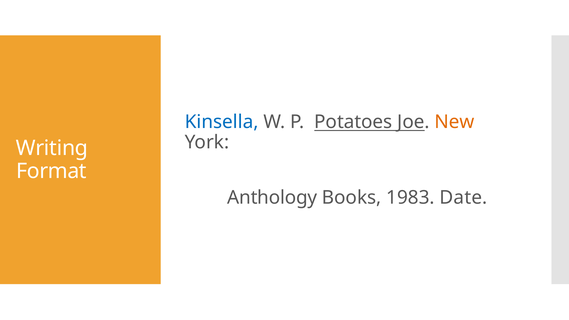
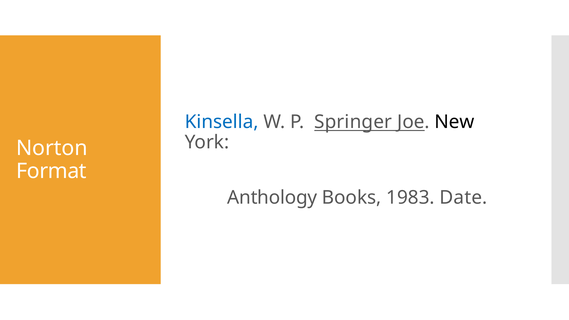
Potatoes: Potatoes -> Springer (353, 122)
New colour: orange -> black (455, 122)
Writing: Writing -> Norton (52, 148)
